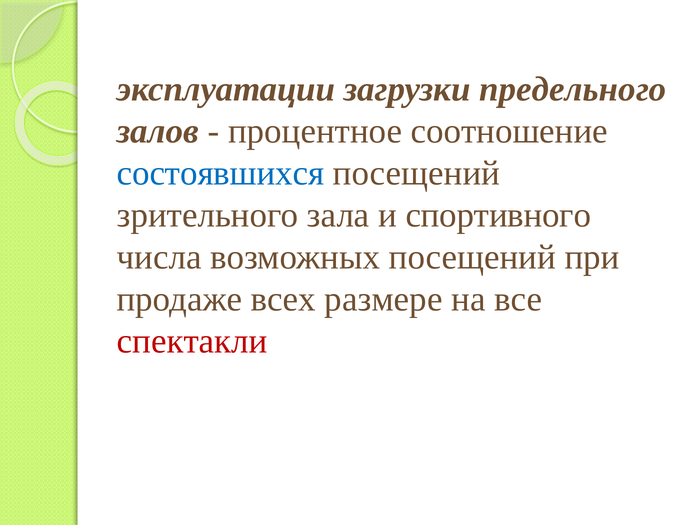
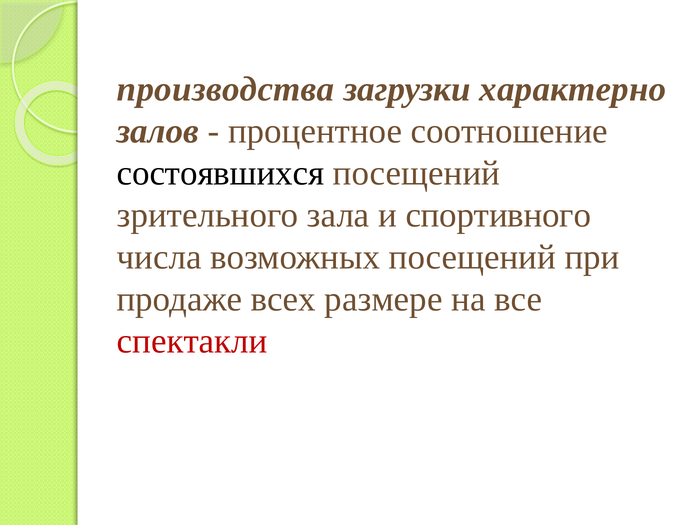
эксплуатации: эксплуатации -> производства (226, 89)
предельного: предельного -> характерно (573, 89)
состоявшихся colour: blue -> black (220, 173)
